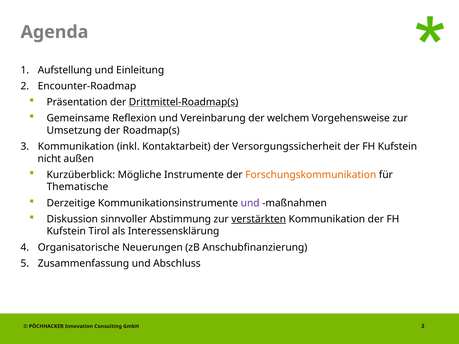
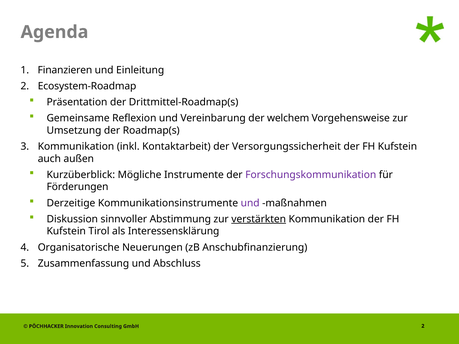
Aufstellung: Aufstellung -> Finanzieren (65, 70)
Encounter-Roadmap: Encounter-Roadmap -> Ecosystem-Roadmap (87, 86)
Drittmittel-Roadmap(s underline: present -> none (184, 102)
nicht: nicht -> auch (49, 159)
Forschungskommunikation colour: orange -> purple (311, 175)
Thematische: Thematische -> Förderungen (78, 187)
